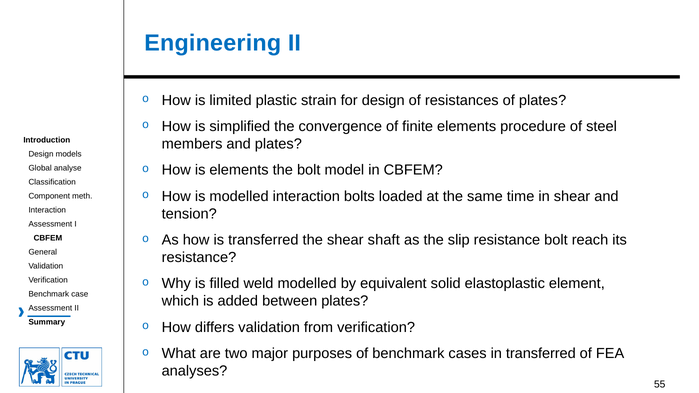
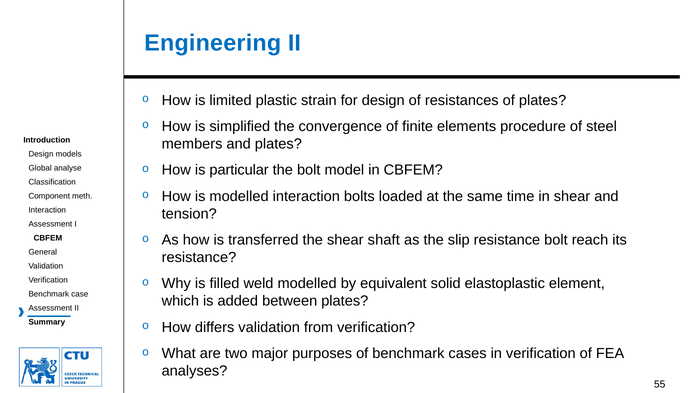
is elements: elements -> particular (239, 170)
in transferred: transferred -> verification (541, 354)
